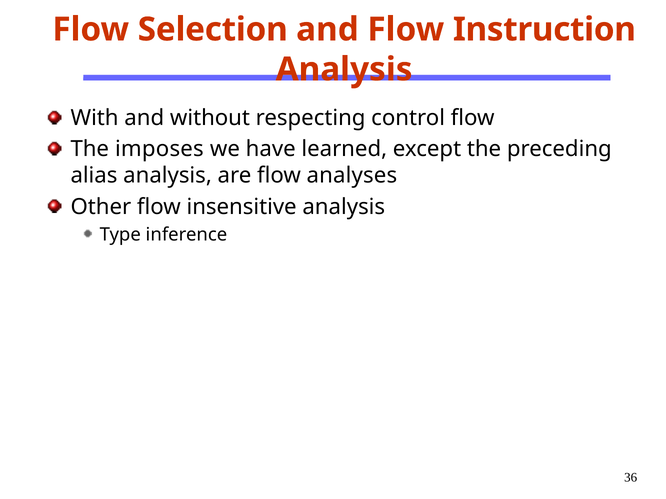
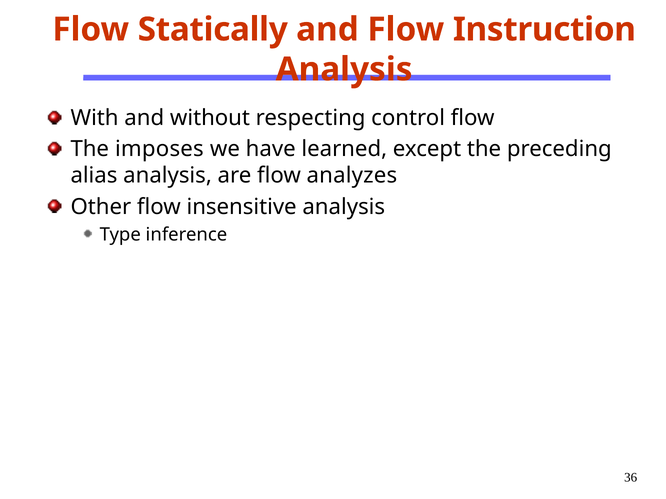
Selection: Selection -> Statically (213, 30)
analyses: analyses -> analyzes (352, 176)
